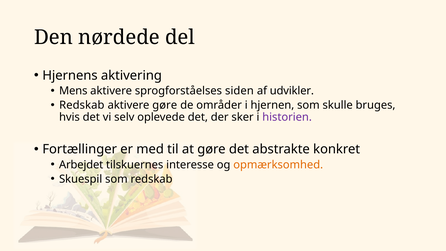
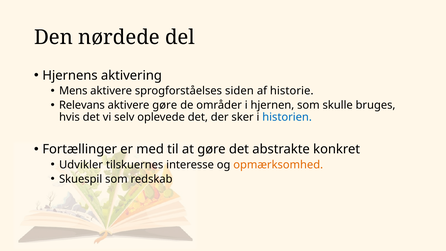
udvikler: udvikler -> historie (292, 91)
Redskab: Redskab -> Relevans (82, 105)
historien colour: purple -> blue (287, 117)
Arbejdet: Arbejdet -> Udvikler (81, 165)
